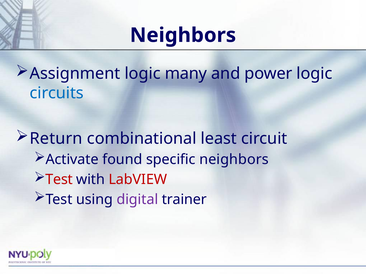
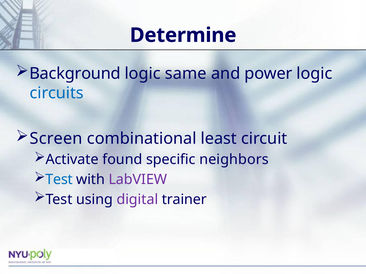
Neighbors: Neighbors -> Determine (183, 35)
Assignment: Assignment -> Background (75, 74)
many: many -> same (186, 74)
Return: Return -> Screen (56, 139)
Test colour: red -> blue (59, 180)
LabVIEW colour: red -> purple (138, 180)
